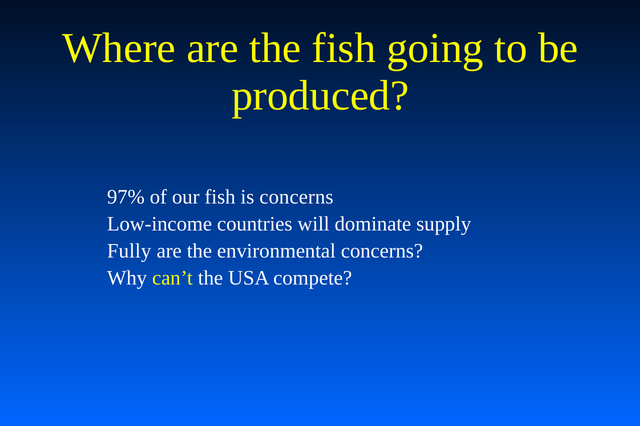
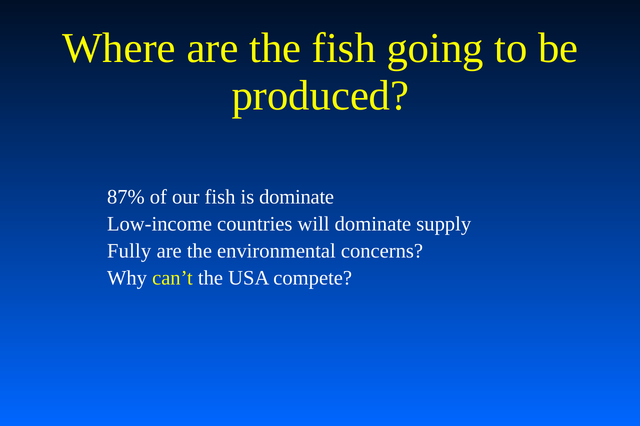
97%: 97% -> 87% (126, 197)
is concerns: concerns -> dominate (297, 197)
